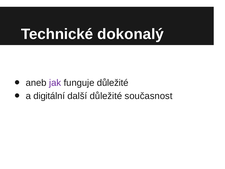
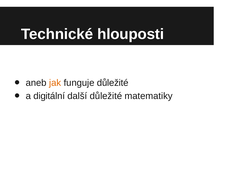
dokonalý: dokonalý -> hlouposti (131, 34)
jak colour: purple -> orange (55, 83)
současnost: současnost -> matematiky (149, 96)
